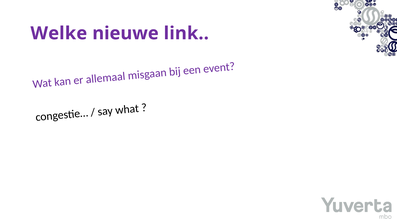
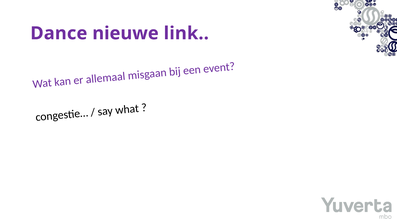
Welke: Welke -> Dance (59, 33)
